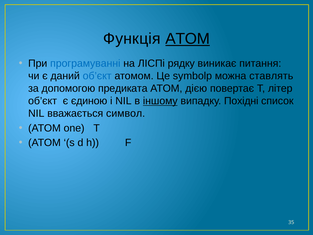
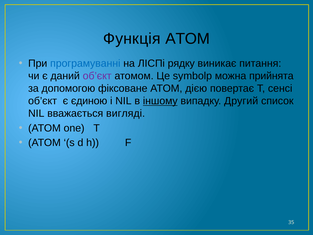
ATOM underline: present -> none (188, 39)
об’єкт colour: blue -> purple (97, 76)
ставлять: ставлять -> прийнята (271, 76)
предиката: предиката -> фіксоване (123, 88)
літер: літер -> сенсі (280, 88)
Похідні: Похідні -> Другий (241, 101)
символ: символ -> вигляді (126, 113)
